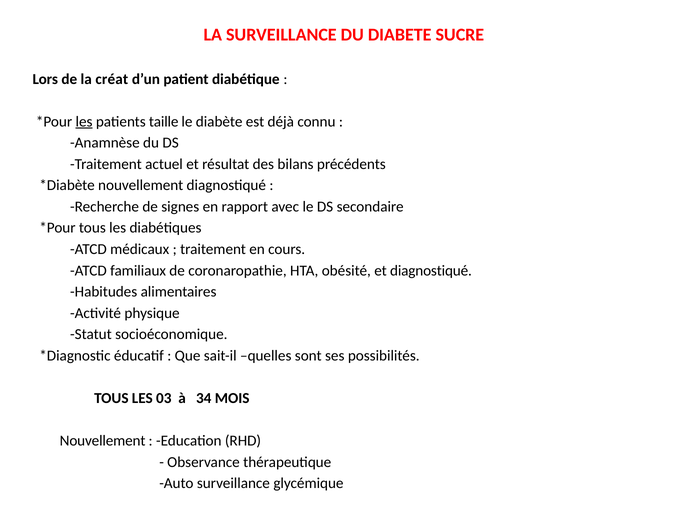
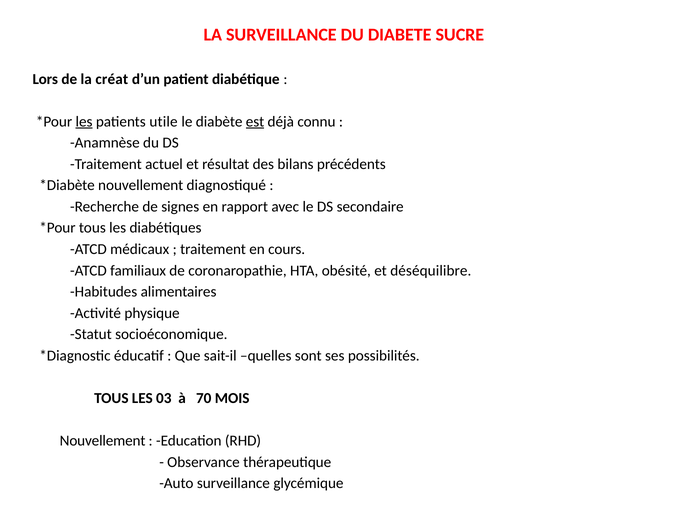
taille: taille -> utile (164, 122)
est underline: none -> present (255, 122)
et diagnostiqué: diagnostiqué -> déséquilibre (431, 271)
34: 34 -> 70 (204, 398)
